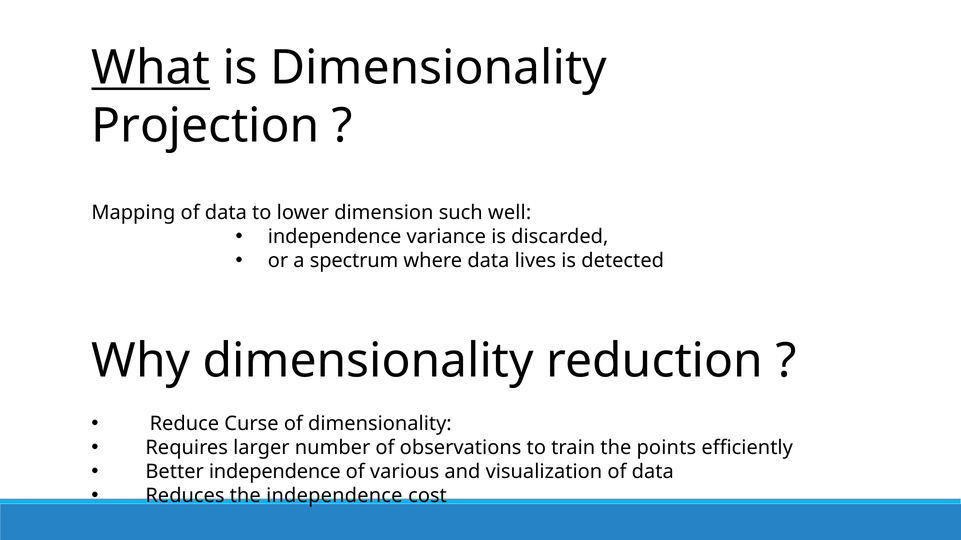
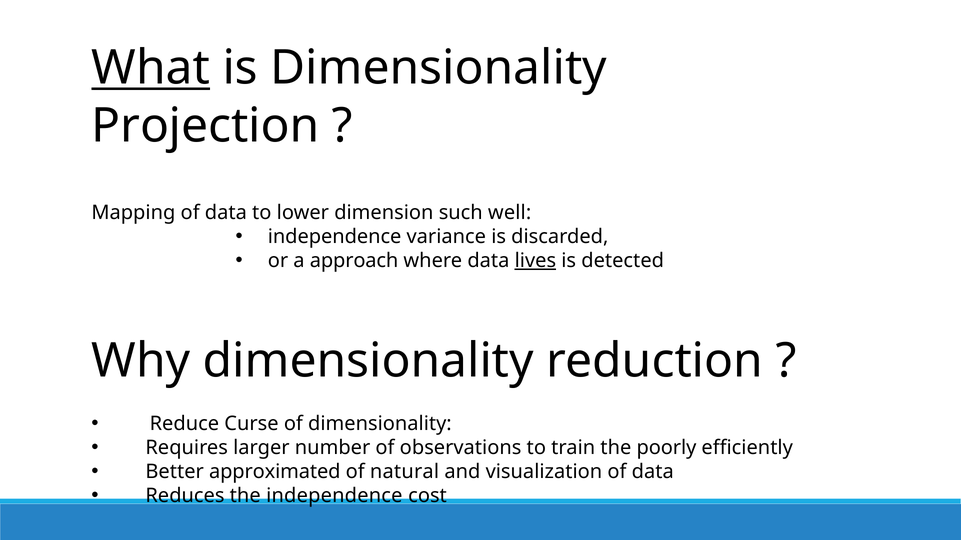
spectrum: spectrum -> approach (354, 261)
lives underline: none -> present (535, 261)
points: points -> poorly (666, 448)
Better independence: independence -> approximated (275, 472)
various: various -> natural (405, 472)
